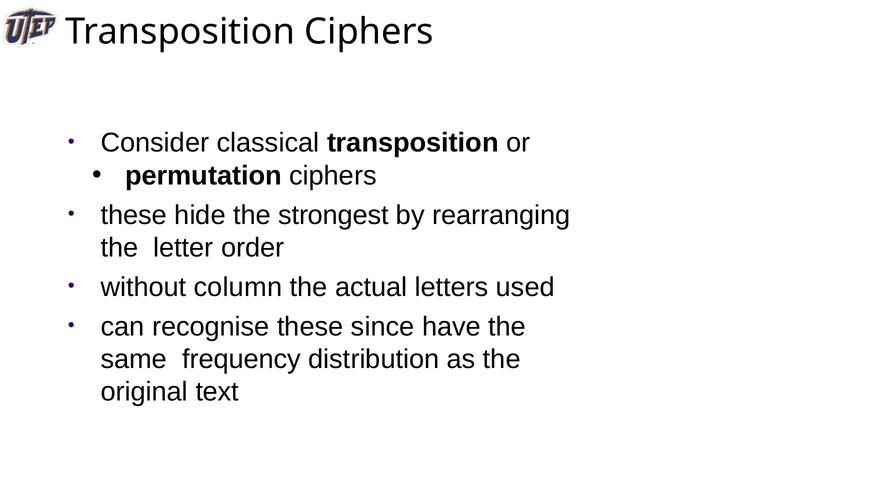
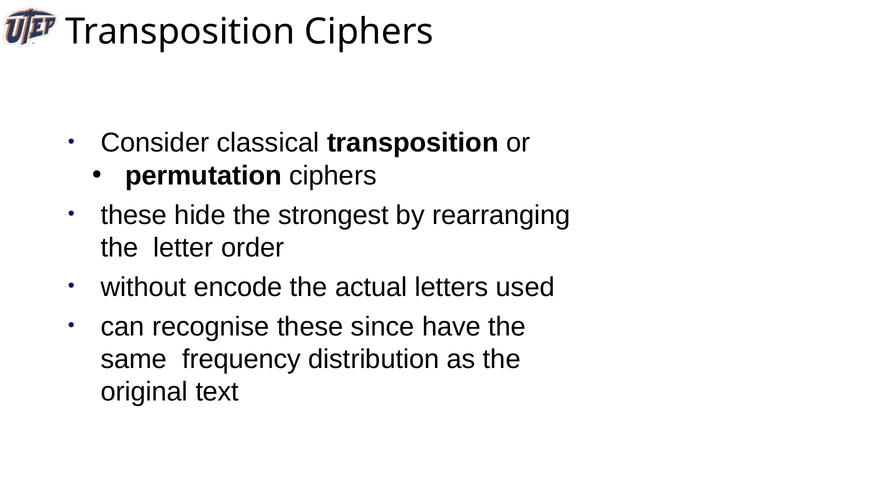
column: column -> encode (238, 287)
